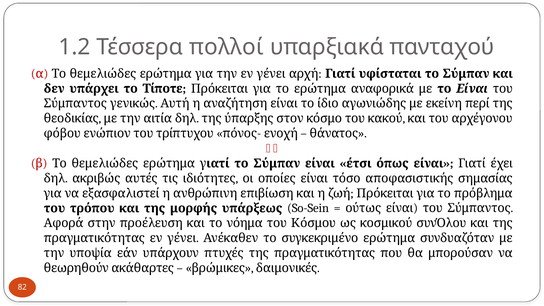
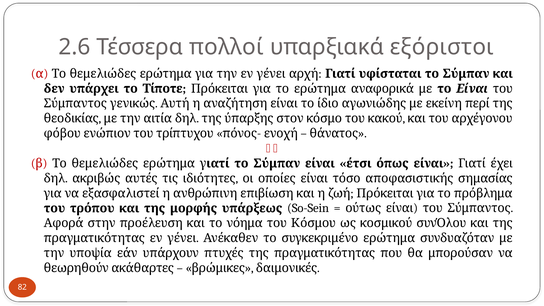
1.2: 1.2 -> 2.6 (75, 47)
πανταχού: πανταχού -> εξόριστοι (442, 47)
